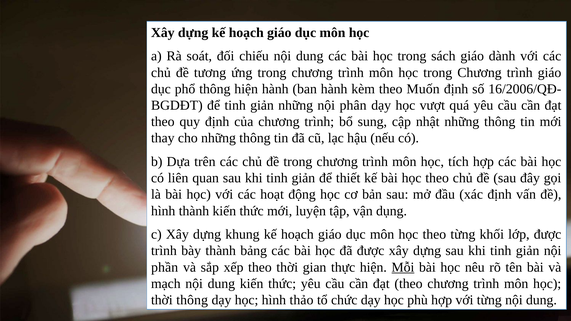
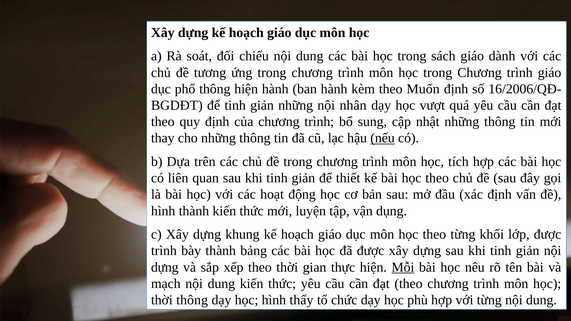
phân: phân -> nhân (353, 105)
nếu underline: none -> present (383, 138)
phần: phần -> dựng (165, 267)
thảo: thảo -> thấy (301, 300)
